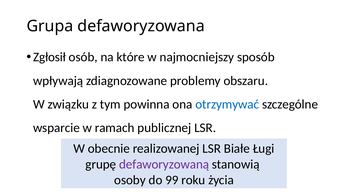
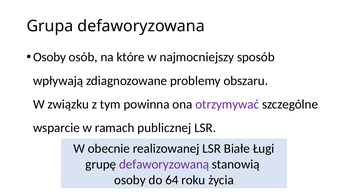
Zgłosił: Zgłosił -> Osoby (49, 57)
otrzymywać colour: blue -> purple (227, 104)
99: 99 -> 64 (172, 180)
